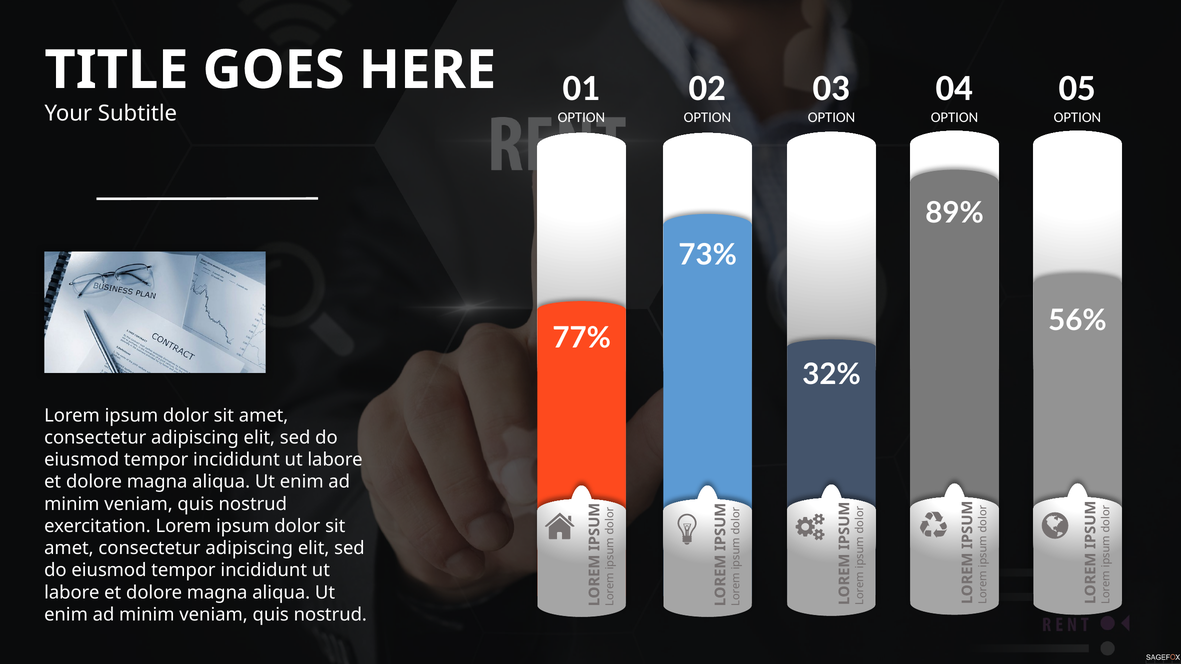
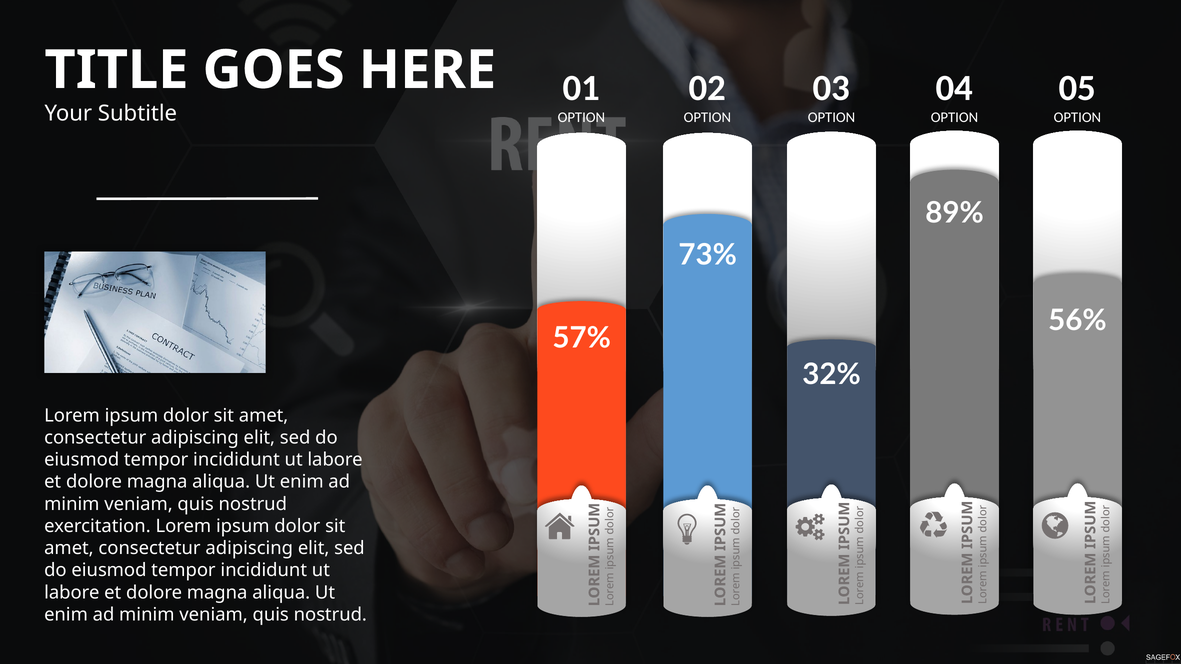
77%: 77% -> 57% (582, 338)
